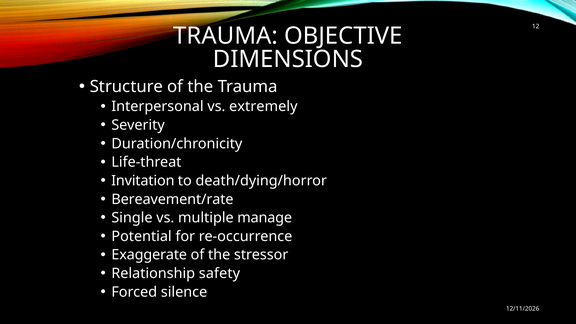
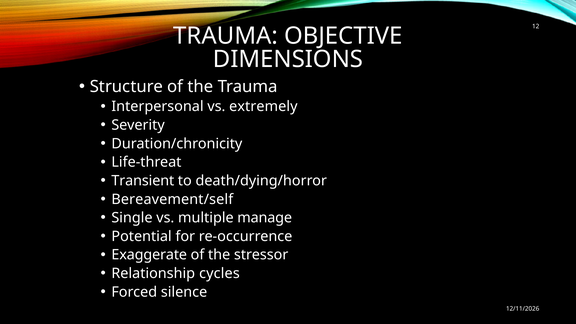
Invitation: Invitation -> Transient (143, 181)
Bereavement/rate: Bereavement/rate -> Bereavement/self (172, 199)
safety: safety -> cycles (219, 273)
